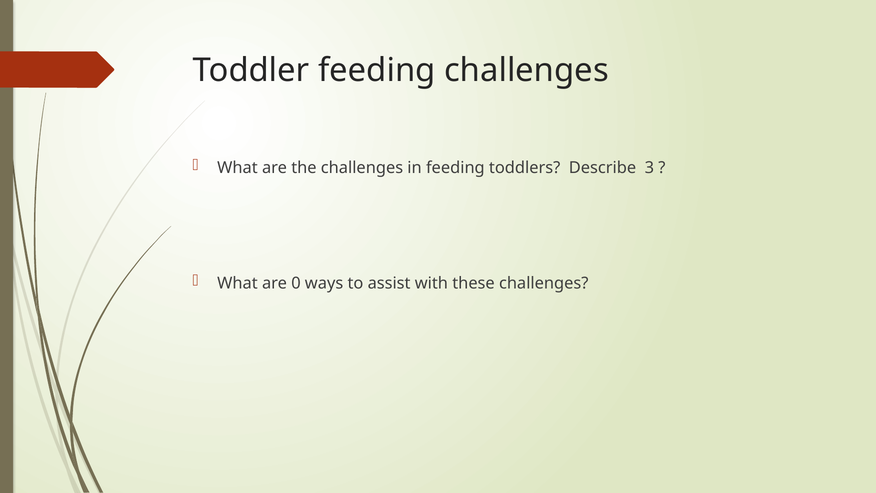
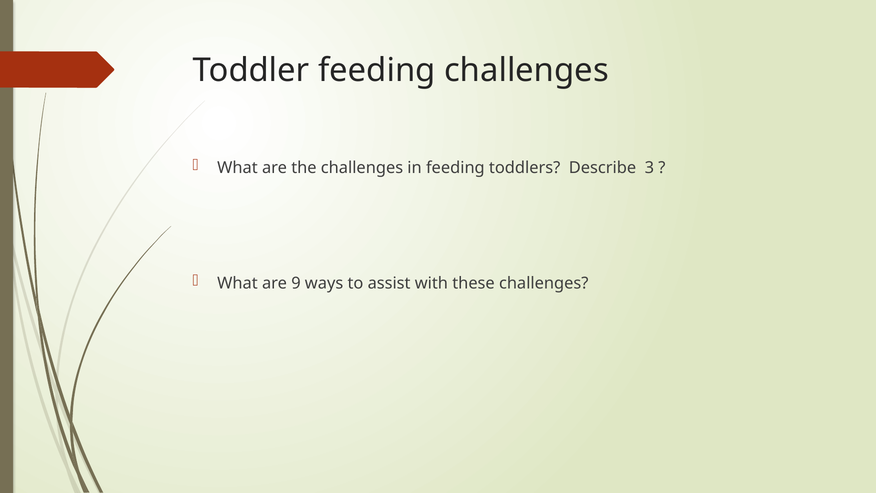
0: 0 -> 9 (296, 283)
